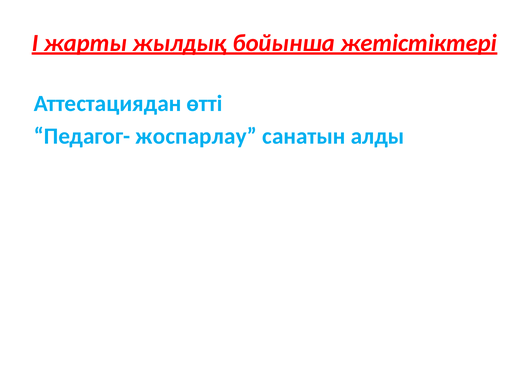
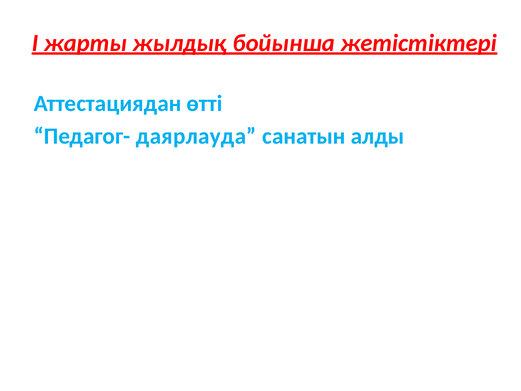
жоспарлау: жоспарлау -> даярлауда (196, 136)
